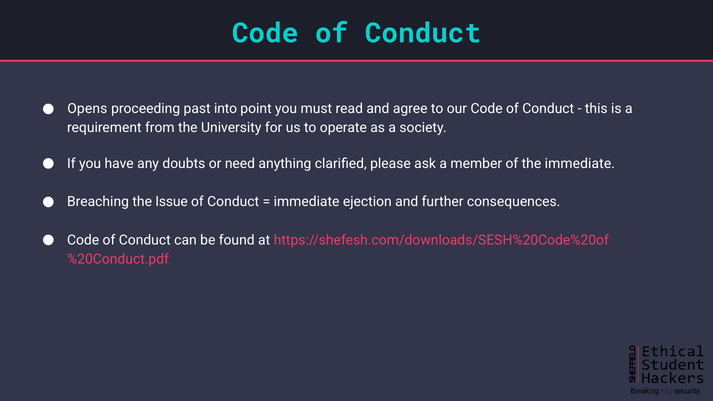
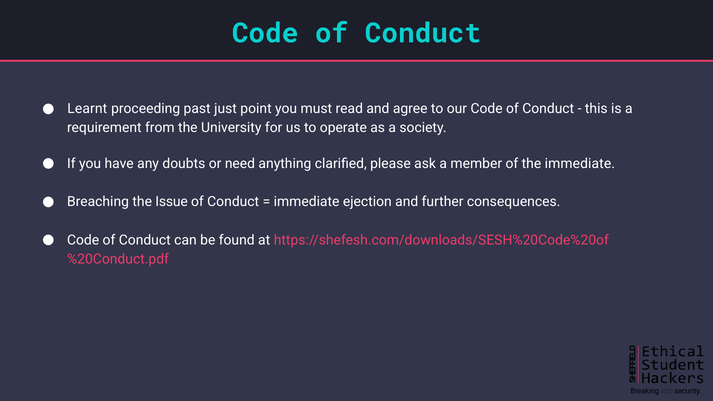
Opens: Opens -> Learnt (87, 109)
into: into -> just (226, 109)
